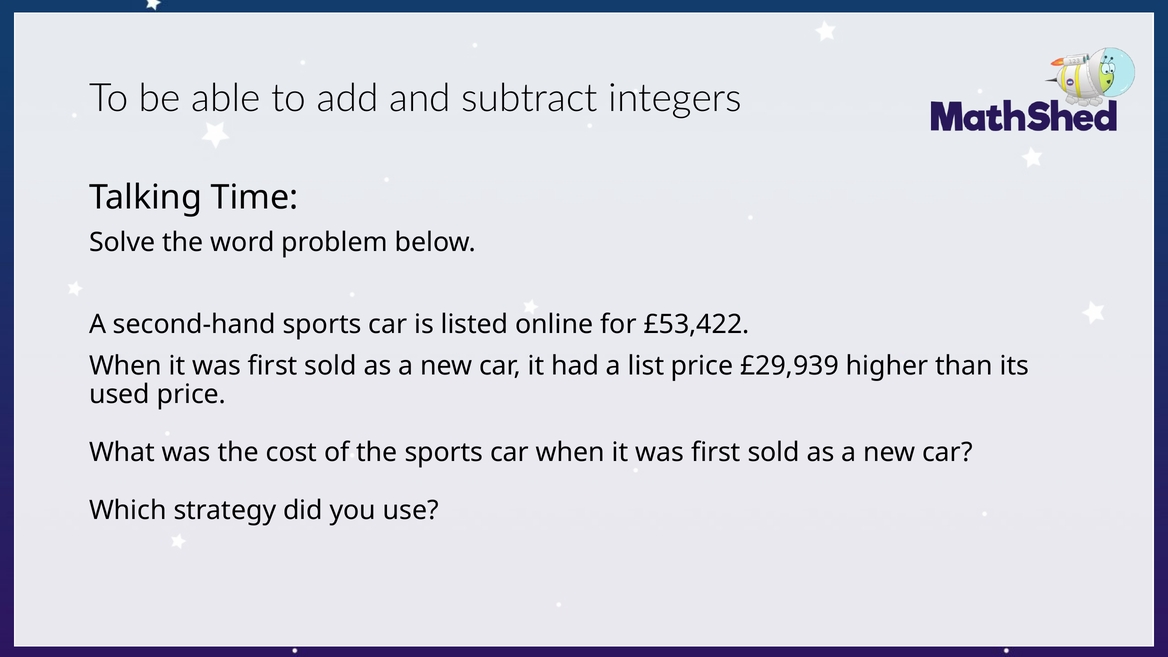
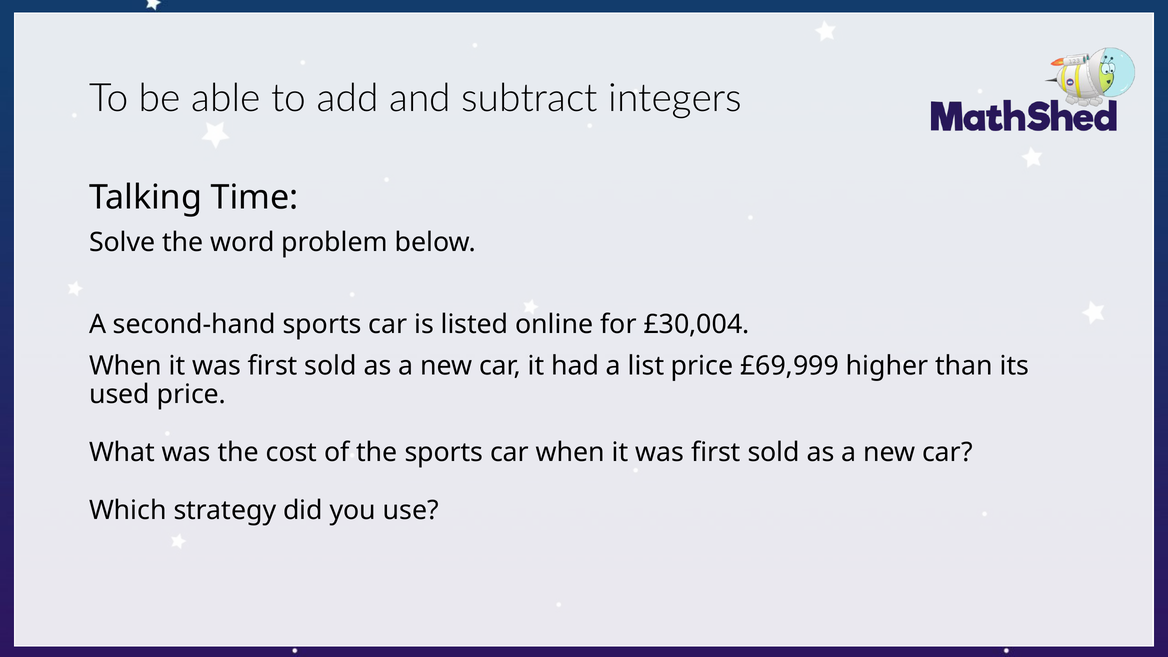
£53,422: £53,422 -> £30,004 (696, 325)
£29,939: £29,939 -> £69,999 (790, 366)
